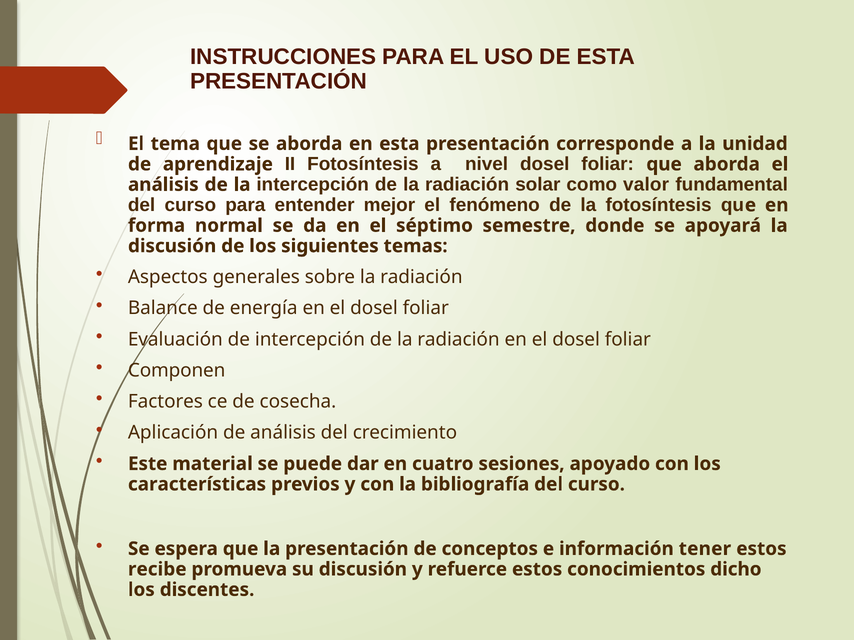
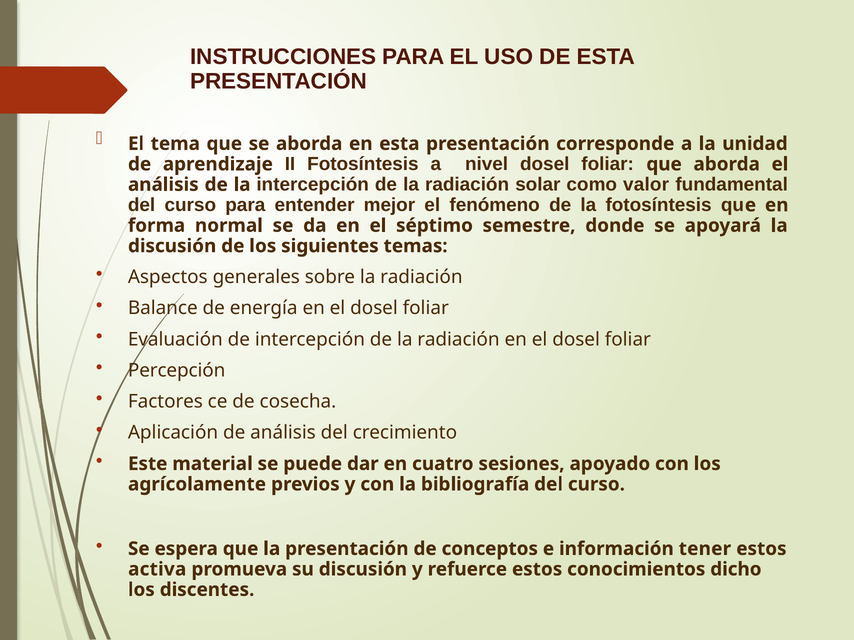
Componen: Componen -> Percepción (177, 371)
características: características -> agrícolamente (197, 485)
recibe: recibe -> activa (157, 570)
